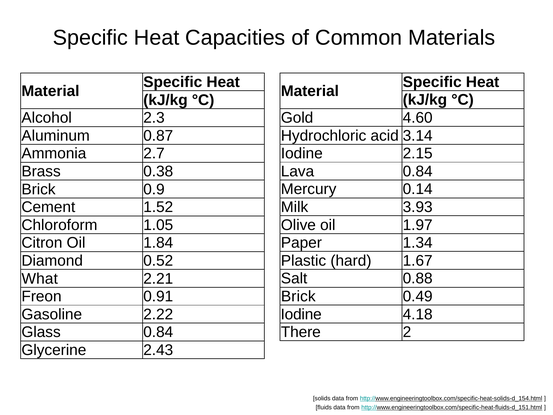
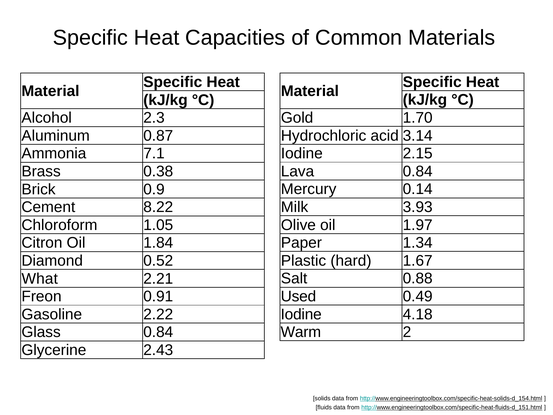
4.60: 4.60 -> 1.70 (418, 118)
2.7: 2.7 -> 7.1 (154, 153)
1.52: 1.52 -> 8.22 (158, 207)
Brick: Brick -> Used (298, 296)
There: There -> Warm (301, 332)
